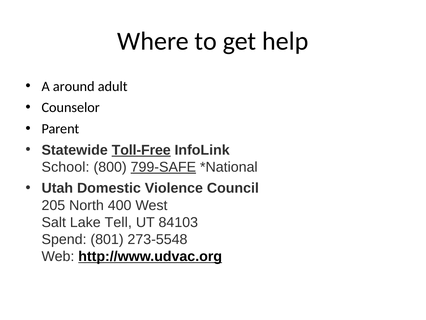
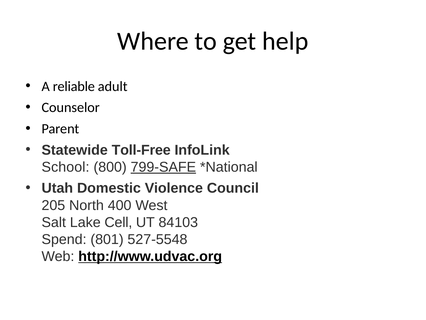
around: around -> reliable (74, 86)
Toll-Free underline: present -> none (141, 150)
Tell: Tell -> Cell (118, 222)
273-5548: 273-5548 -> 527-5548 (157, 239)
